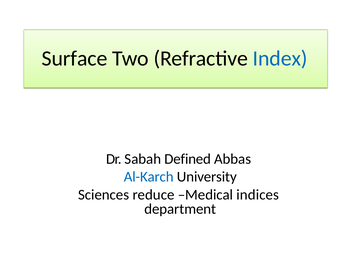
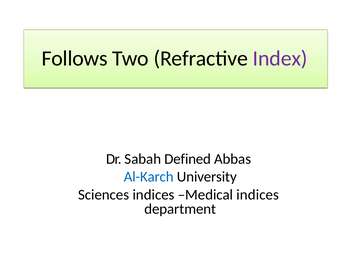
Surface: Surface -> Follows (75, 59)
Index colour: blue -> purple (280, 59)
Sciences reduce: reduce -> indices (154, 195)
